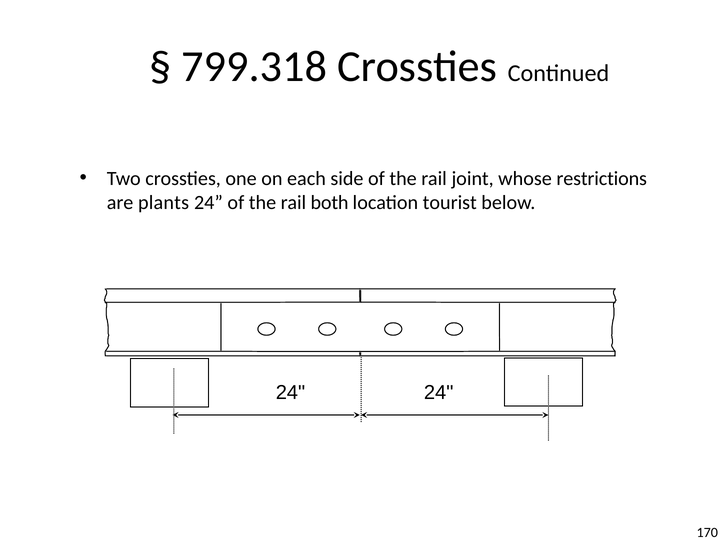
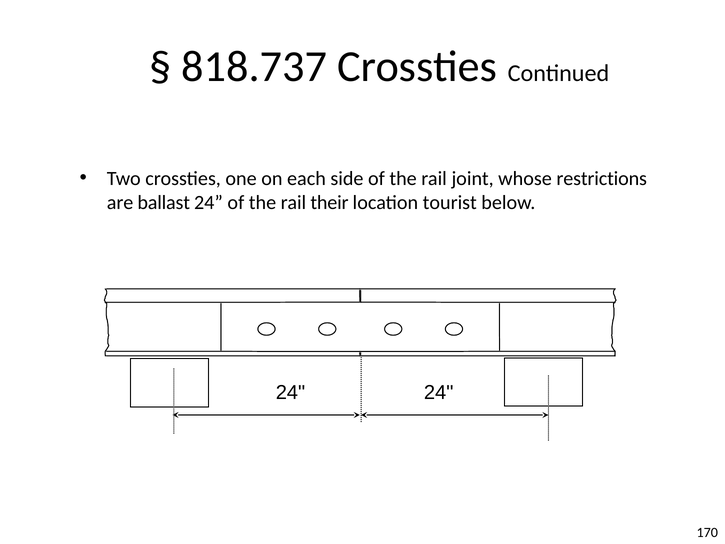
799.318: 799.318 -> 818.737 (254, 67)
plants: plants -> ballast (164, 203)
both: both -> their (330, 203)
